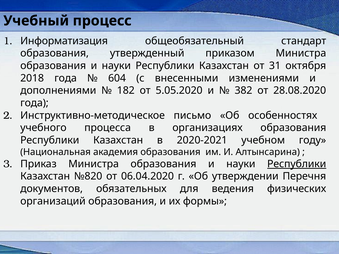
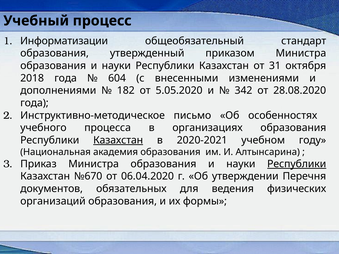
Информатизация: Информатизация -> Информатизации (64, 41)
382: 382 -> 342 (243, 91)
Казахстан underline: none -> present (118, 140)
№820: №820 -> №670 (88, 177)
